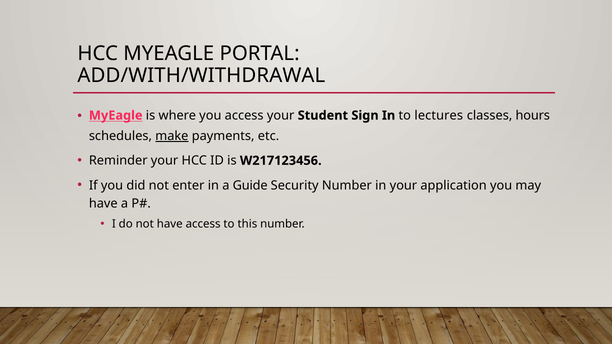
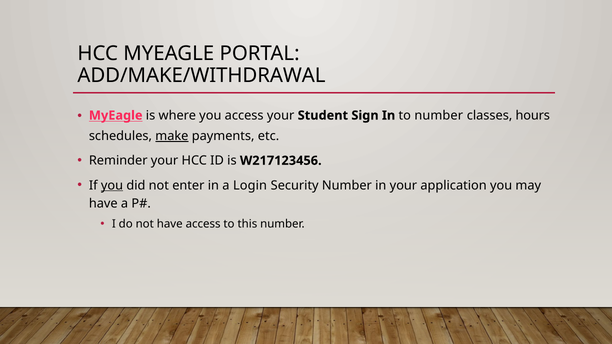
ADD/WITH/WITHDRAWAL: ADD/WITH/WITHDRAWAL -> ADD/MAKE/WITHDRAWAL (201, 76)
to lectures: lectures -> number (439, 116)
you underline: none -> present (112, 185)
Guide: Guide -> Login (250, 185)
